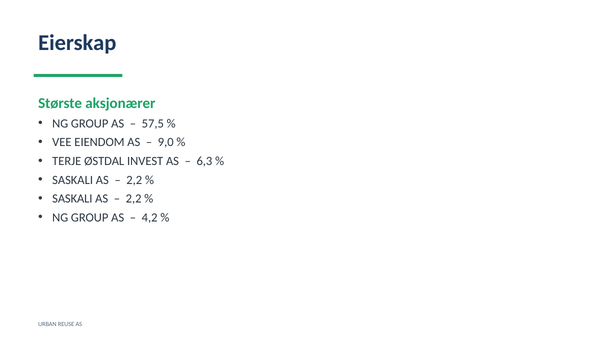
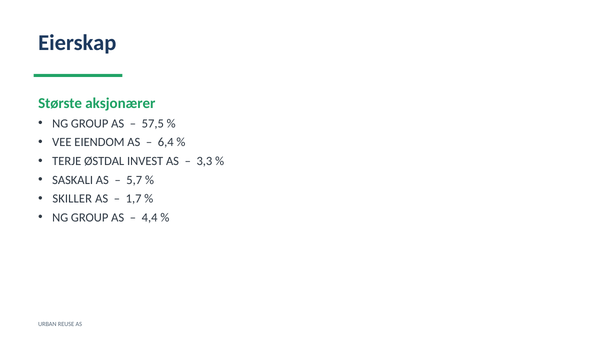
9,0: 9,0 -> 6,4 (166, 142)
6,3: 6,3 -> 3,3 (204, 161)
2,2: 2,2 -> 5,7 (134, 180)
SASKALI: SASKALI -> SKILLER (72, 198)
2,2: 2,2 -> 1,7 (134, 198)
4,2: 4,2 -> 4,4 (150, 217)
